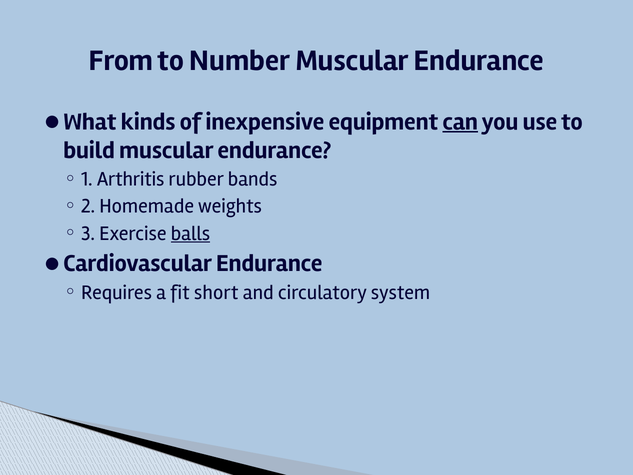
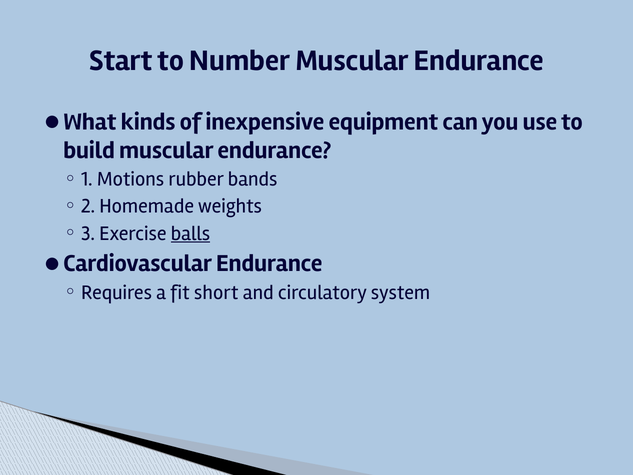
From: From -> Start (121, 61)
can underline: present -> none (460, 122)
Arthritis: Arthritis -> Motions (131, 179)
